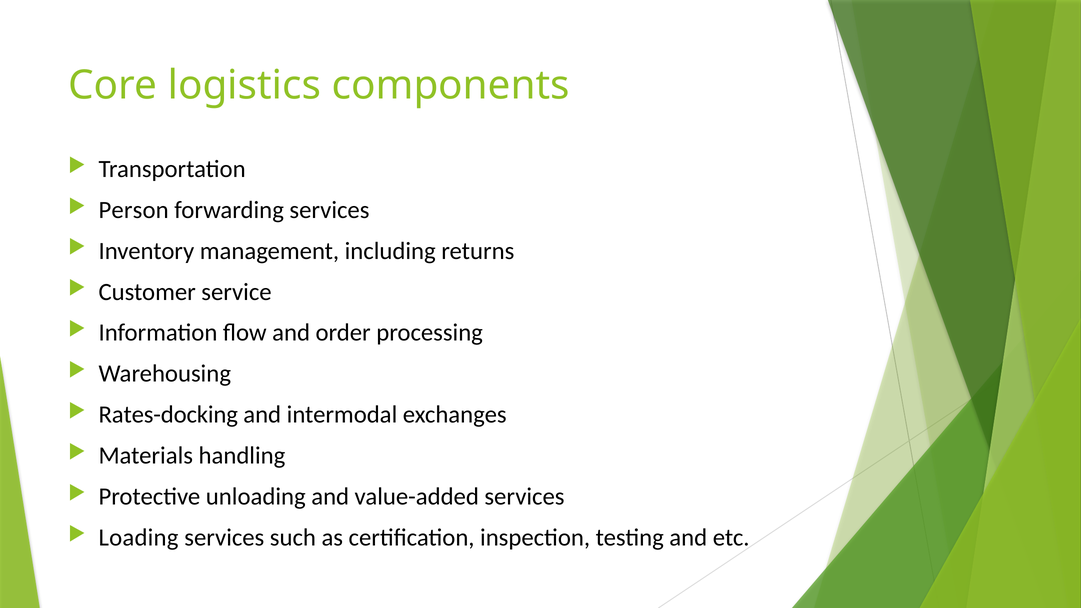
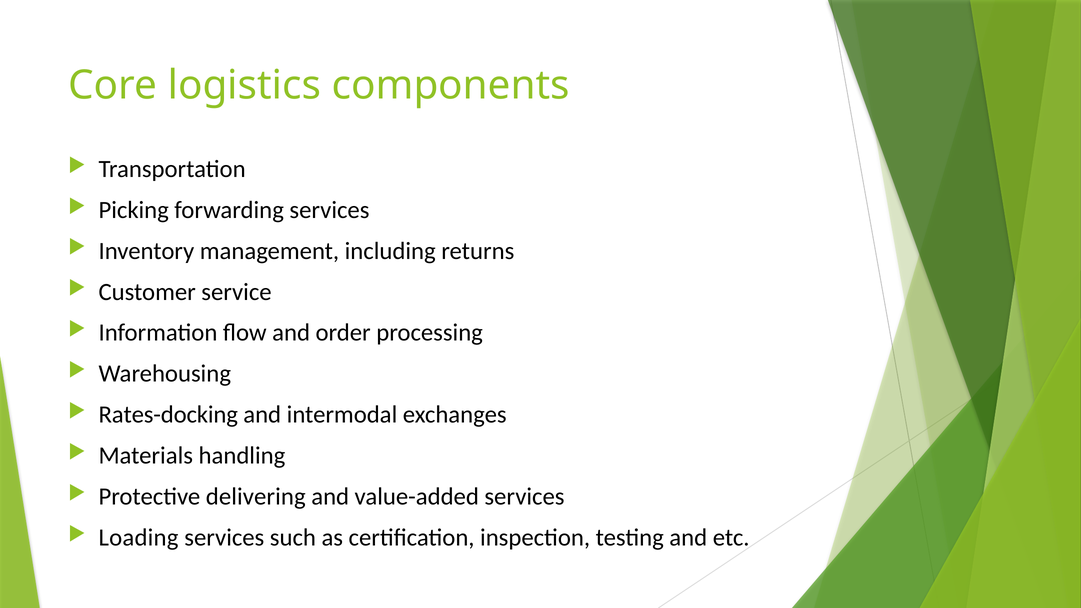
Person: Person -> Picking (134, 210)
unloading: unloading -> delivering (256, 497)
